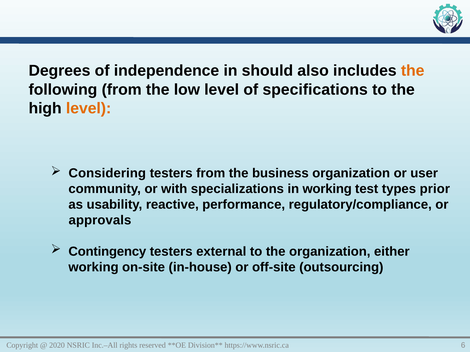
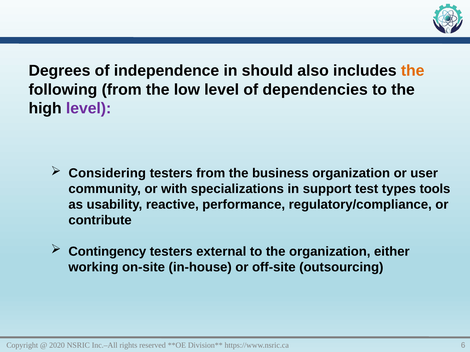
specifications: specifications -> dependencies (315, 90)
level colour: orange -> purple (89, 108)
in working: working -> support (327, 189)
prior: prior -> tools (435, 189)
approvals: approvals -> contribute (100, 220)
